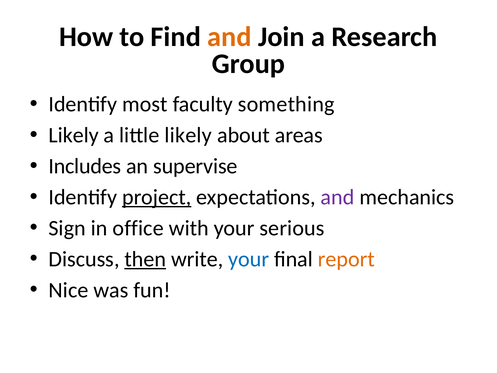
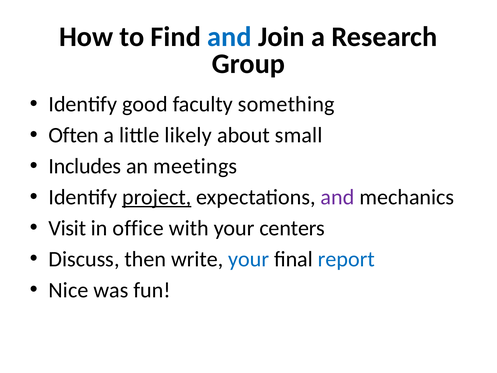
and colour: orange -> blue (229, 37)
most: most -> good (145, 104)
Likely: Likely -> Often (74, 135)
areas: areas -> small (299, 135)
supervise: supervise -> meetings (195, 166)
Sign: Sign -> Visit (67, 228)
serious: serious -> centers (292, 228)
then underline: present -> none (145, 259)
report colour: orange -> blue (346, 259)
